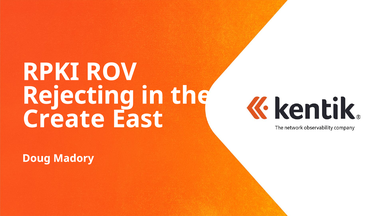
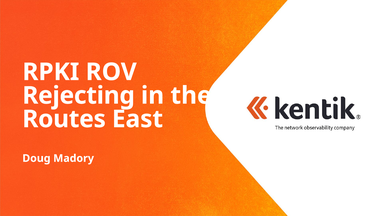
Create: Create -> Routes (64, 119)
